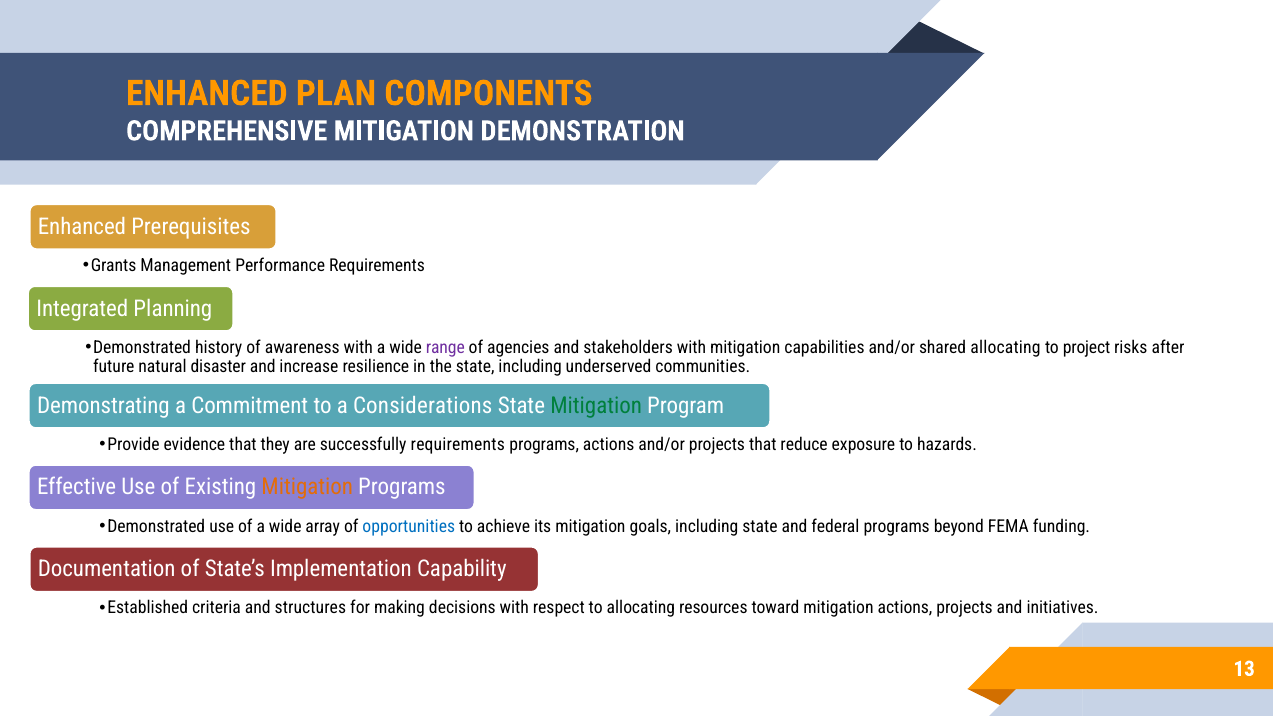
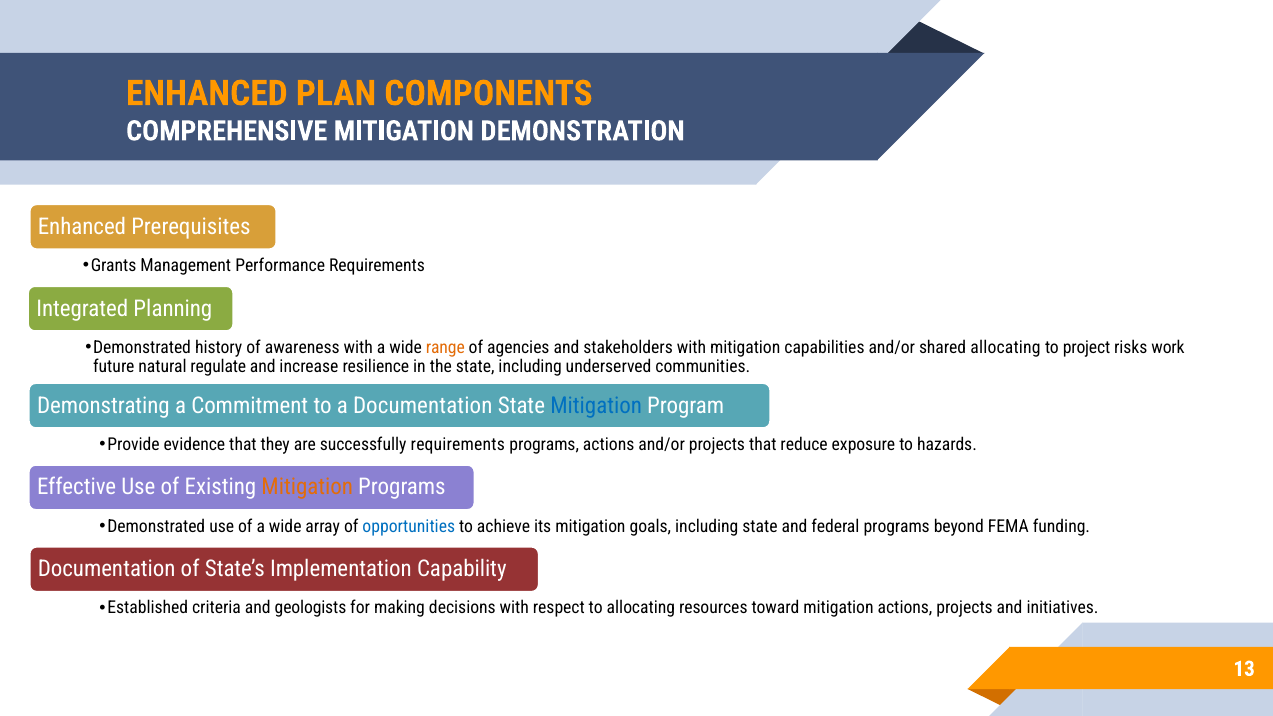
range colour: purple -> orange (445, 348)
after: after -> work (1168, 348)
disaster: disaster -> regulate (218, 367)
a Considerations: Considerations -> Documentation (423, 405)
Mitigation colour: green -> blue (596, 405)
structures: structures -> geologists (310, 608)
